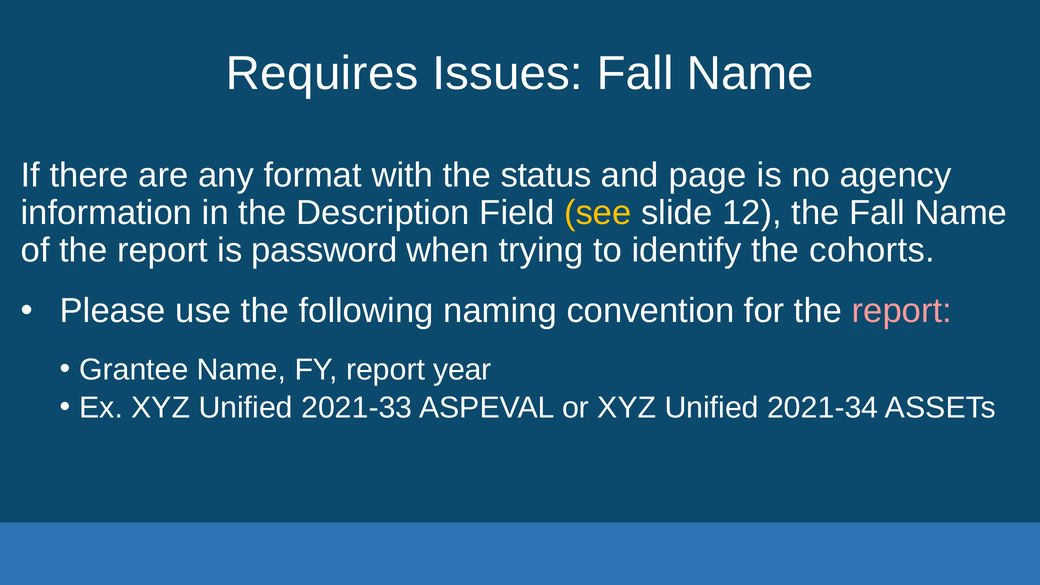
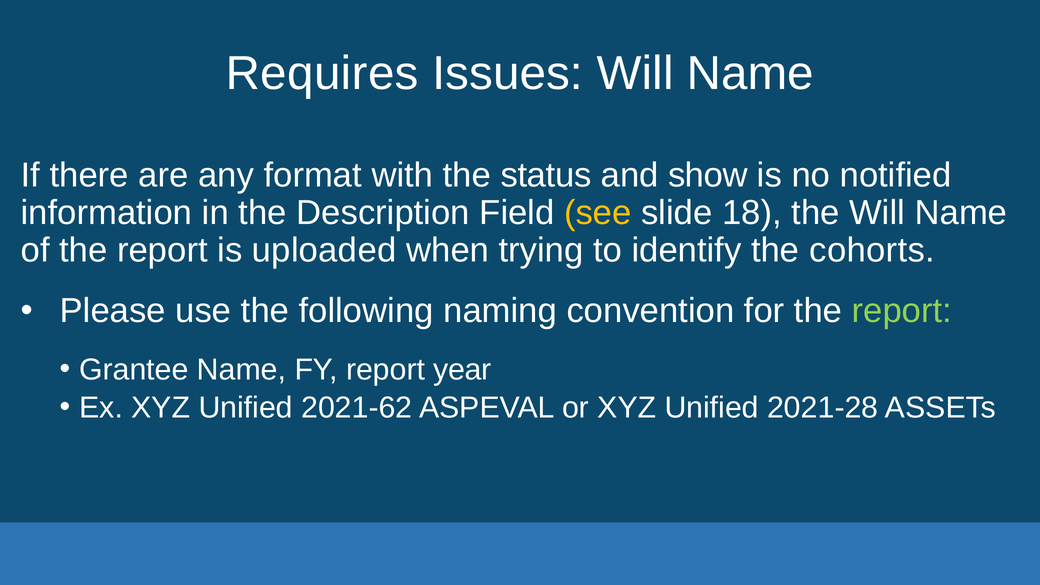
Issues Fall: Fall -> Will (635, 74)
page: page -> show (708, 175)
agency: agency -> notified (896, 175)
12: 12 -> 18 (752, 213)
the Fall: Fall -> Will (877, 213)
password: password -> uploaded (324, 250)
report colour: pink -> light green (902, 311)
2021-33: 2021-33 -> 2021-62 (357, 408)
2021-34: 2021-34 -> 2021-28 (823, 408)
